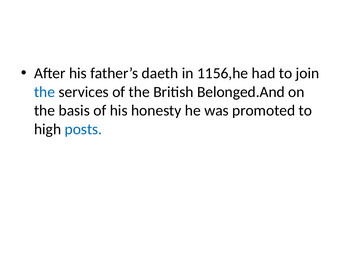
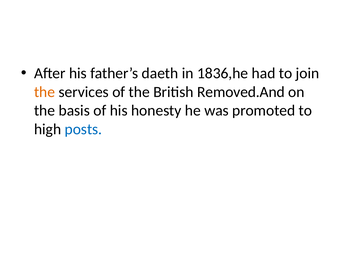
1156,he: 1156,he -> 1836,he (223, 73)
the colour: blue -> orange (45, 92)
Belonged.And: Belonged.And -> Removed.And (241, 92)
